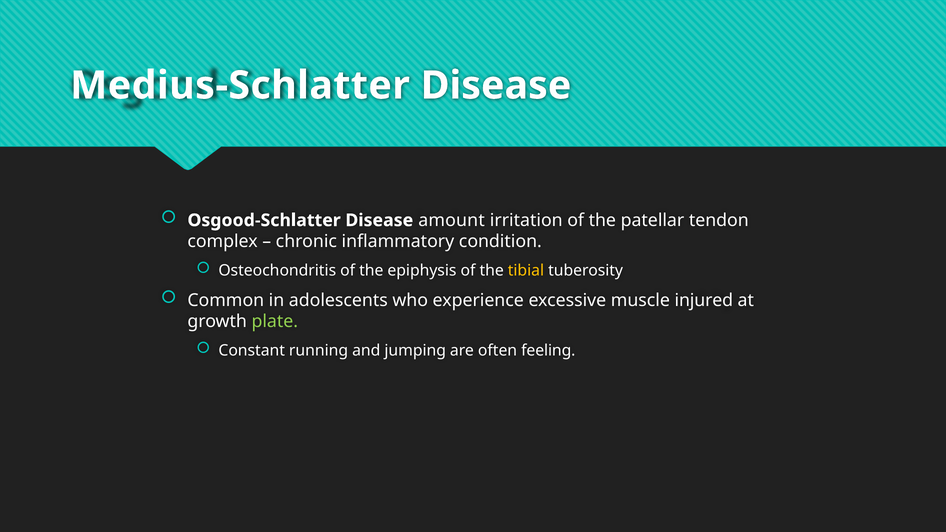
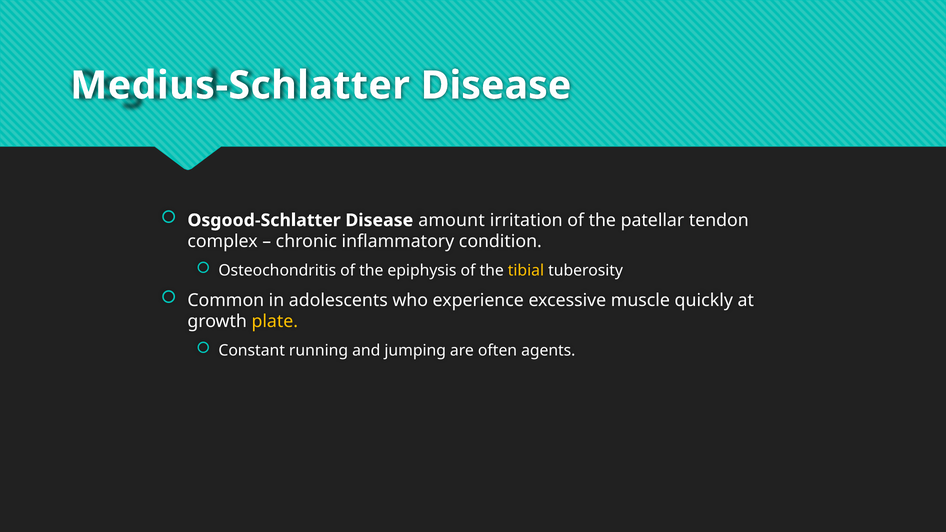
injured: injured -> quickly (704, 300)
plate colour: light green -> yellow (275, 322)
feeling: feeling -> agents (548, 351)
